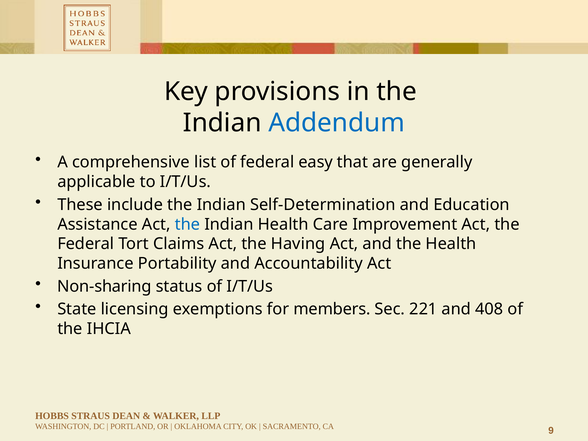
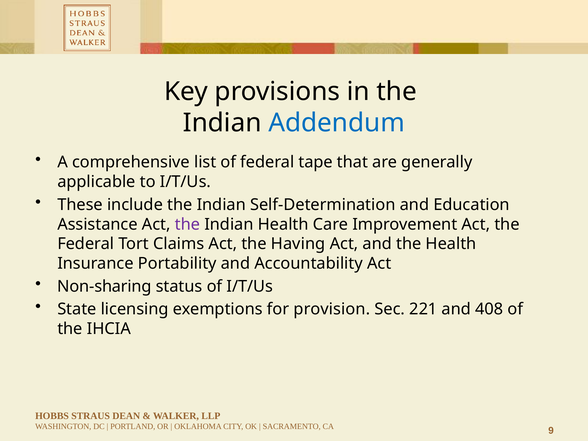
easy: easy -> tape (316, 162)
the colour: blue -> purple (187, 224)
members: members -> provision (332, 309)
